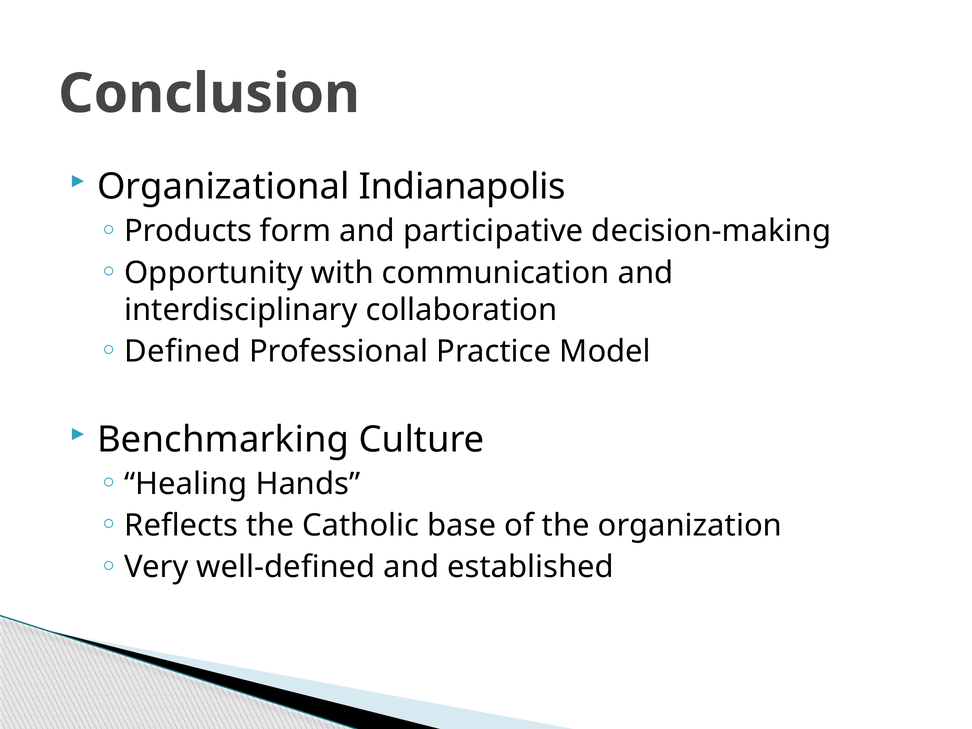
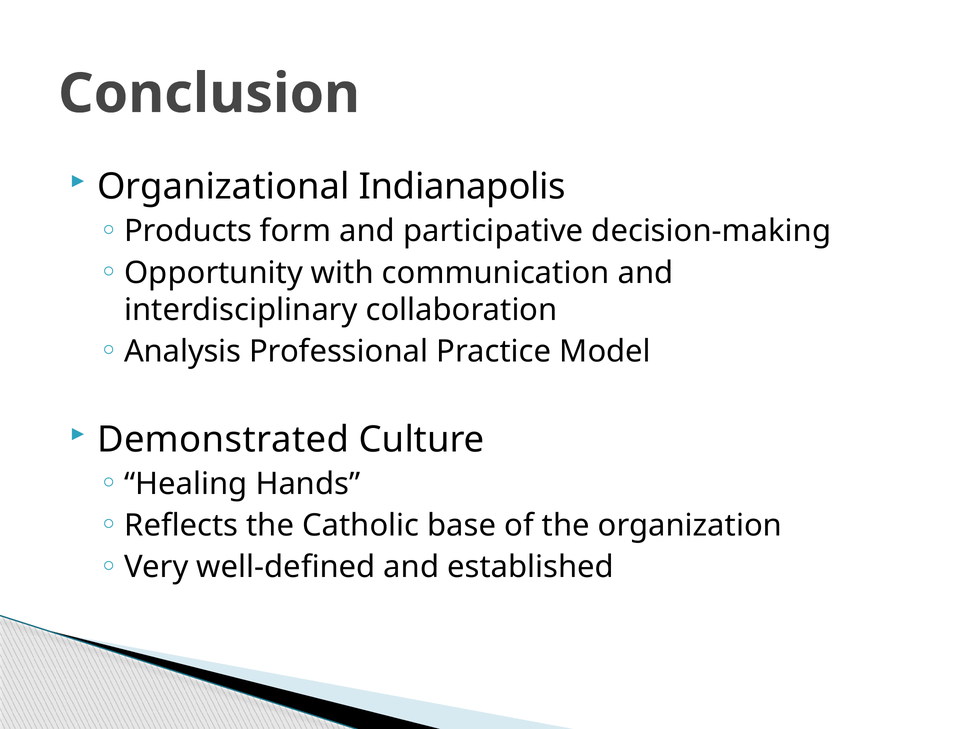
Defined: Defined -> Analysis (183, 352)
Benchmarking: Benchmarking -> Demonstrated (223, 439)
